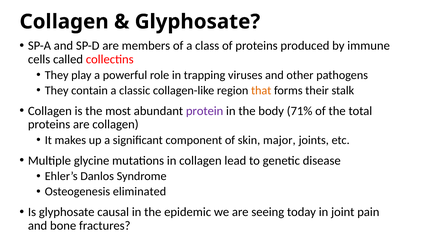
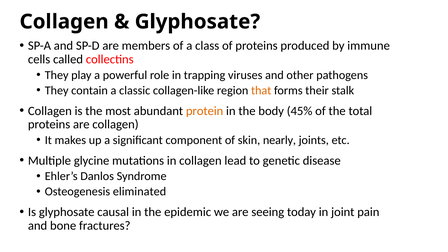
protein colour: purple -> orange (205, 111)
71%: 71% -> 45% (300, 111)
major: major -> nearly (279, 140)
